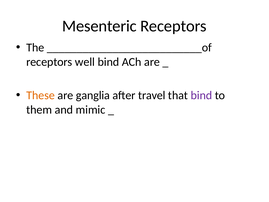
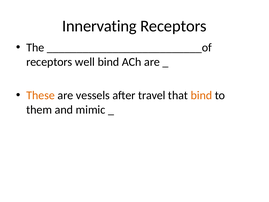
Mesenteric: Mesenteric -> Innervating (99, 26)
ganglia: ganglia -> vessels (93, 95)
bind colour: purple -> orange (201, 95)
